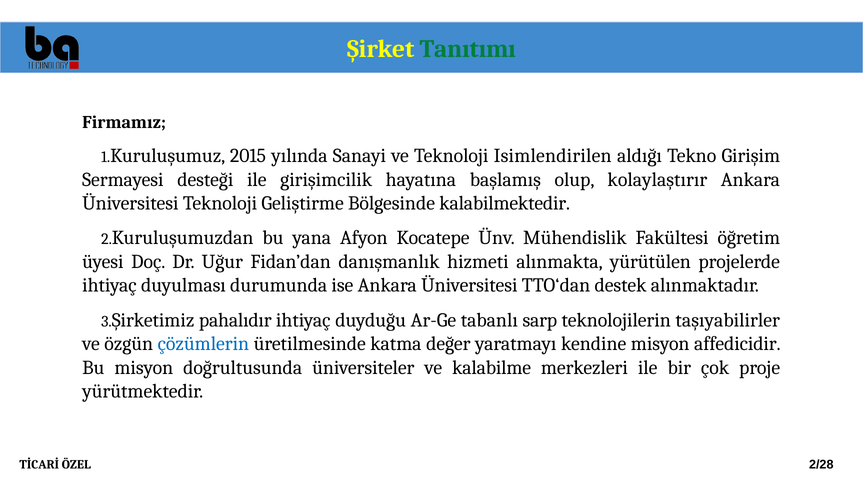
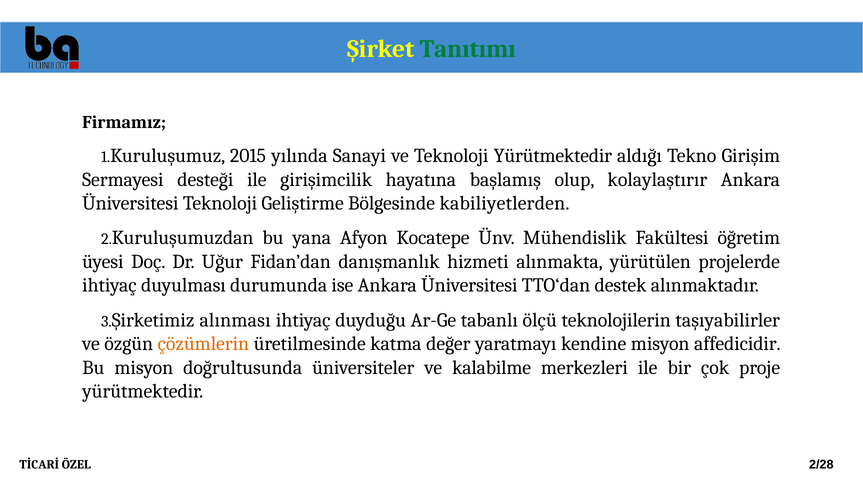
Teknoloji Isimlendirilen: Isimlendirilen -> Yürütmektedir (553, 156)
kalabilmektedir: kalabilmektedir -> kabiliyetlerden (504, 203)
pahalıdır: pahalıdır -> alınması (235, 320)
sarp: sarp -> ölçü (540, 320)
çözümlerin colour: blue -> orange (203, 343)
